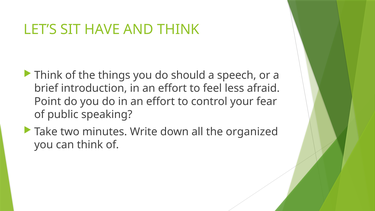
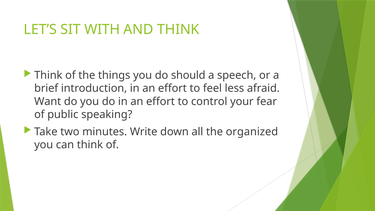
HAVE: HAVE -> WITH (102, 30)
Point: Point -> Want (48, 101)
